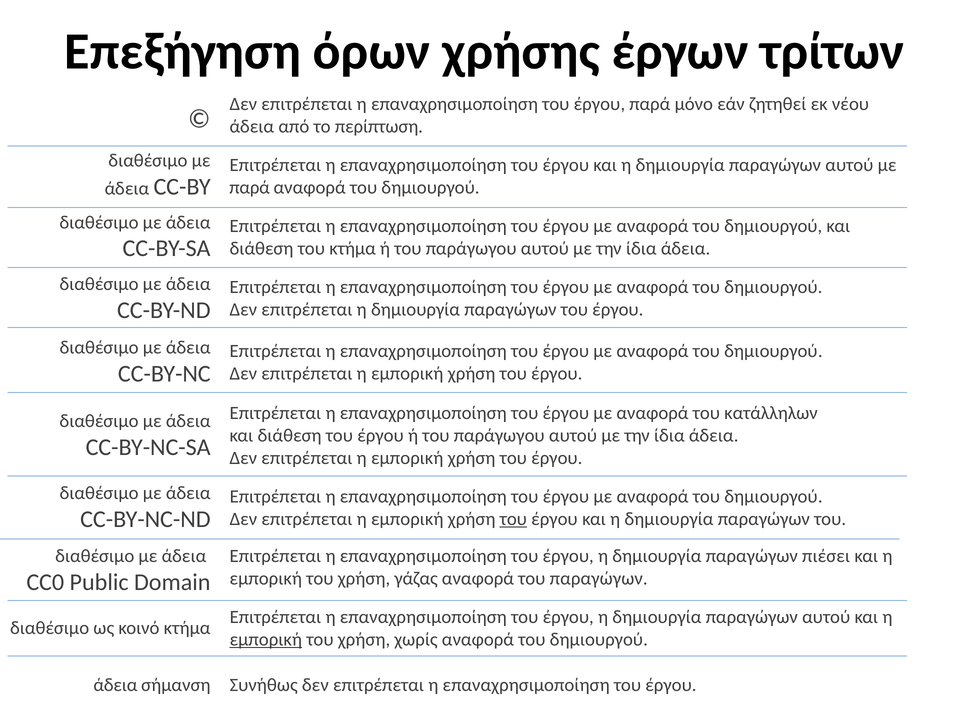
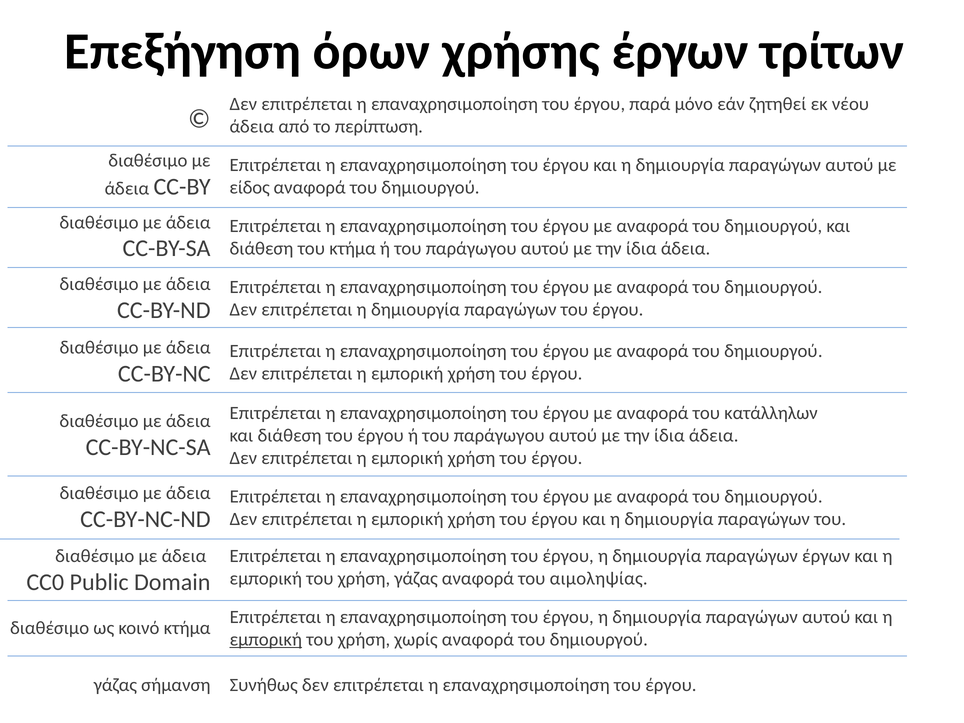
παρά: παρά -> είδος (250, 188)
του underline: present -> none (513, 519)
παραγώγων πιέσει: πιέσει -> έργων (826, 556)
του παραγώγων: παραγώγων -> αιμοληψίας (599, 579)
άδεια: άδεια -> γάζας (115, 685)
